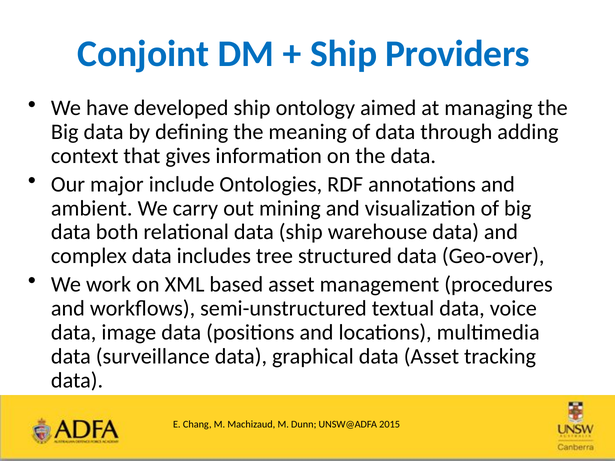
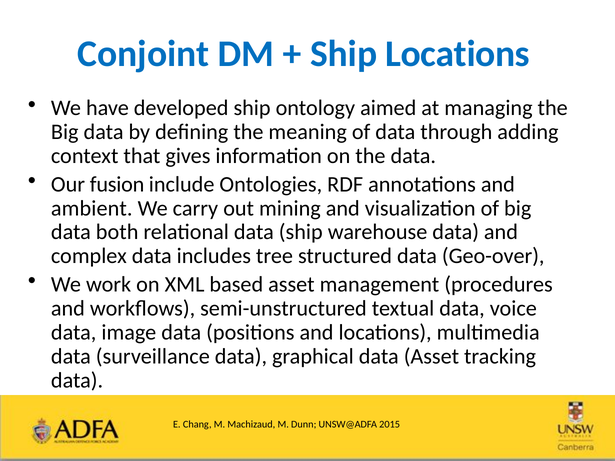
Ship Providers: Providers -> Locations (458, 54)
major: major -> fusion (117, 184)
